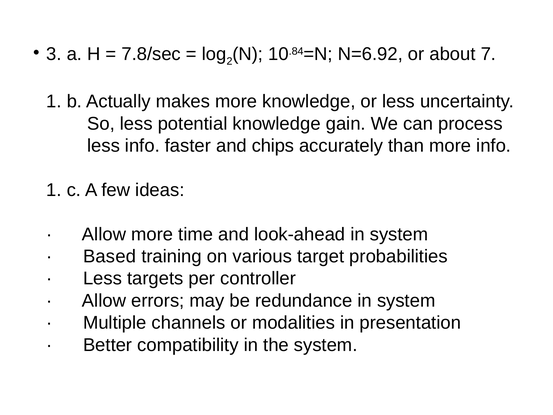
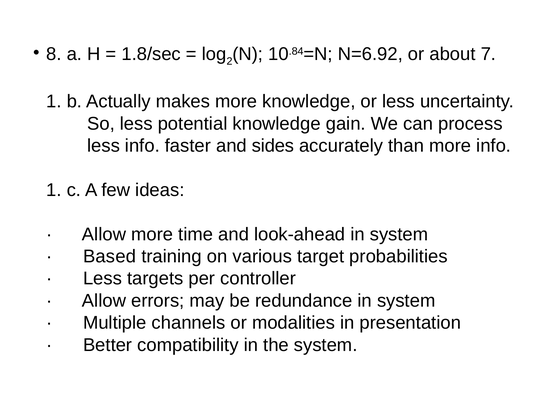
3: 3 -> 8 (54, 54)
7.8/sec: 7.8/sec -> 1.8/sec (151, 54)
chips: chips -> sides (273, 146)
